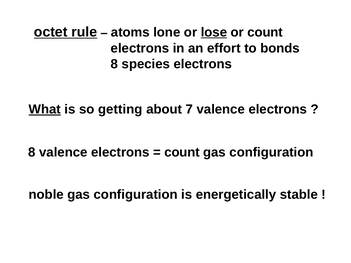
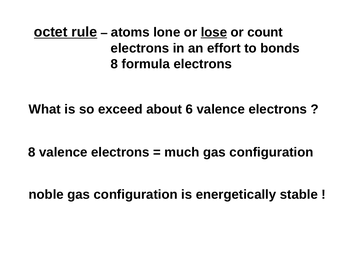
species: species -> formula (146, 64)
What underline: present -> none (45, 109)
getting: getting -> exceed (120, 109)
7: 7 -> 6 (189, 109)
count: count -> much (182, 152)
